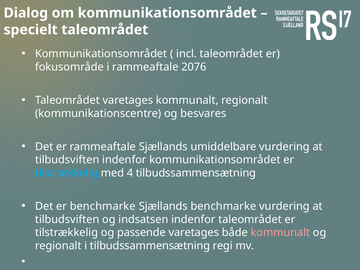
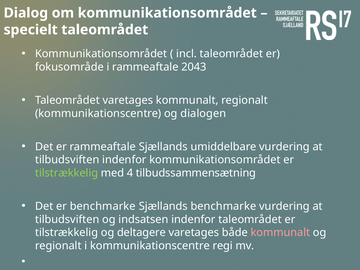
2076: 2076 -> 2043 (194, 67)
besvares: besvares -> dialogen (203, 113)
tilstrækkelig colour: light blue -> light green (67, 173)
passende: passende -> deltagere (141, 233)
i tilbudssammensætning: tilbudssammensætning -> kommunikationscentre (150, 246)
